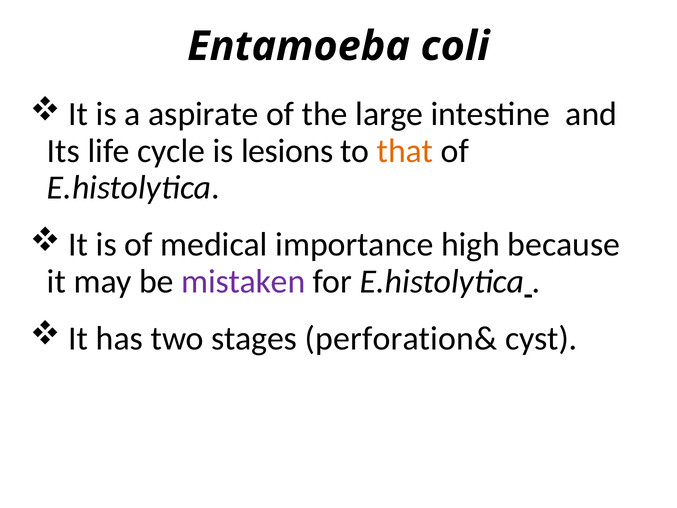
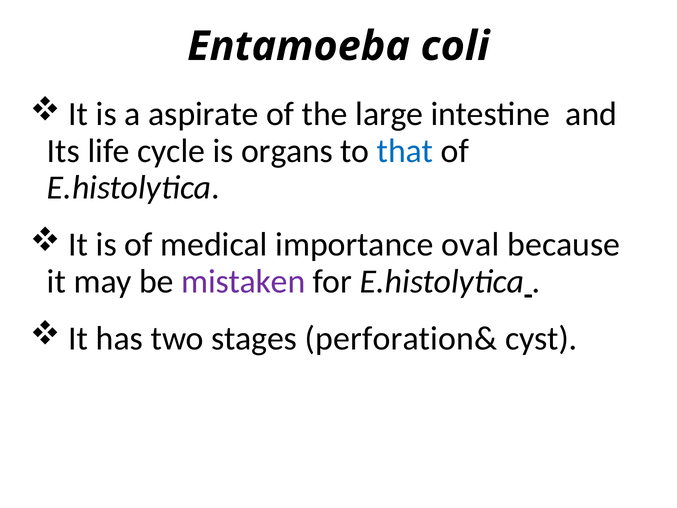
lesions: lesions -> organs (287, 151)
that colour: orange -> blue (405, 151)
high: high -> oval (470, 245)
